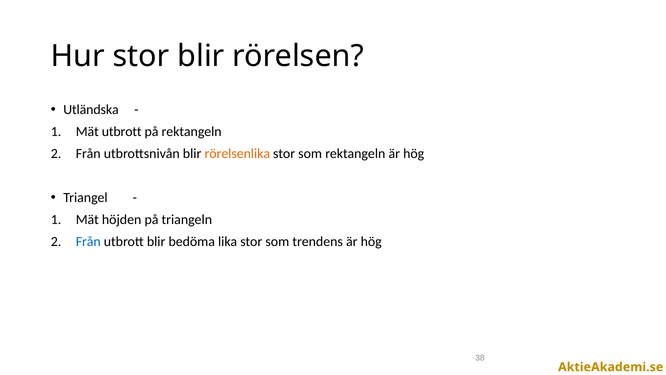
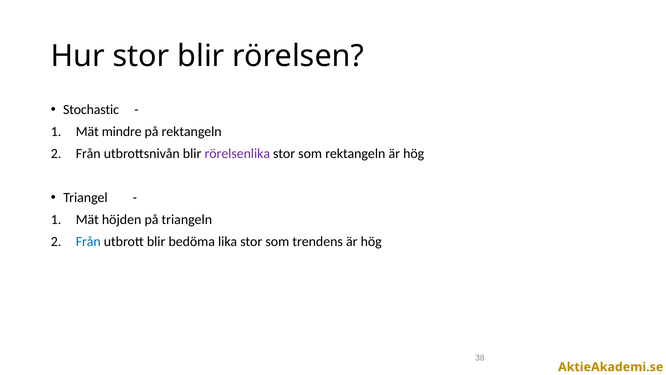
Utländska: Utländska -> Stochastic (91, 110)
Mät utbrott: utbrott -> mindre (122, 132)
rörelsenlika colour: orange -> purple (237, 154)
